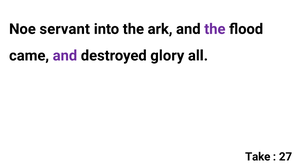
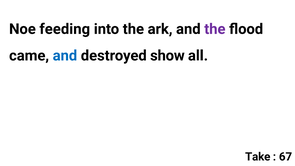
servant: servant -> feeding (65, 29)
and colour: purple -> blue (65, 56)
glory: glory -> show (167, 56)
27: 27 -> 67 (286, 157)
